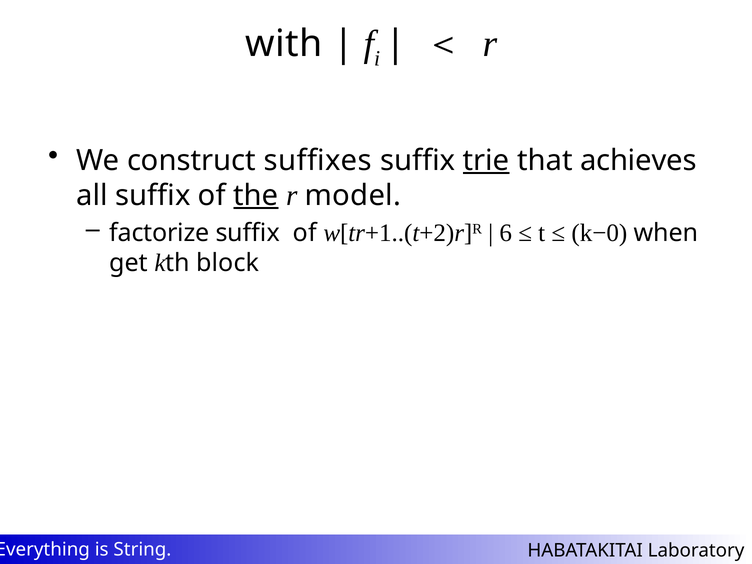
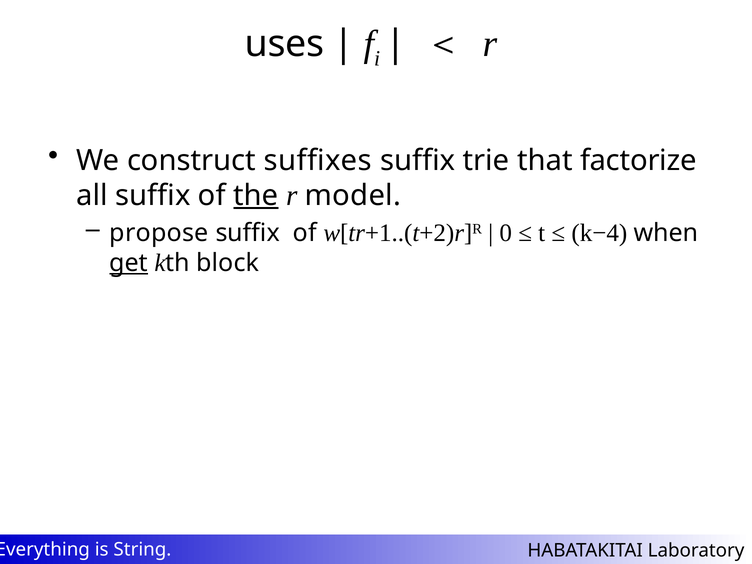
with: with -> uses (284, 44)
trie underline: present -> none (486, 160)
achieves: achieves -> factorize (638, 160)
factorize: factorize -> propose (159, 233)
6: 6 -> 0 (506, 233)
k−0: k−0 -> k−4 (599, 233)
get underline: none -> present (129, 263)
